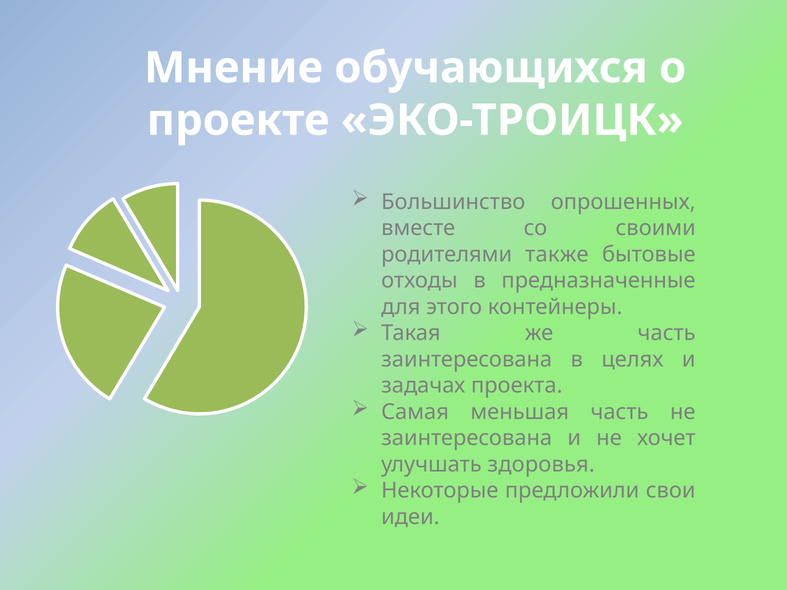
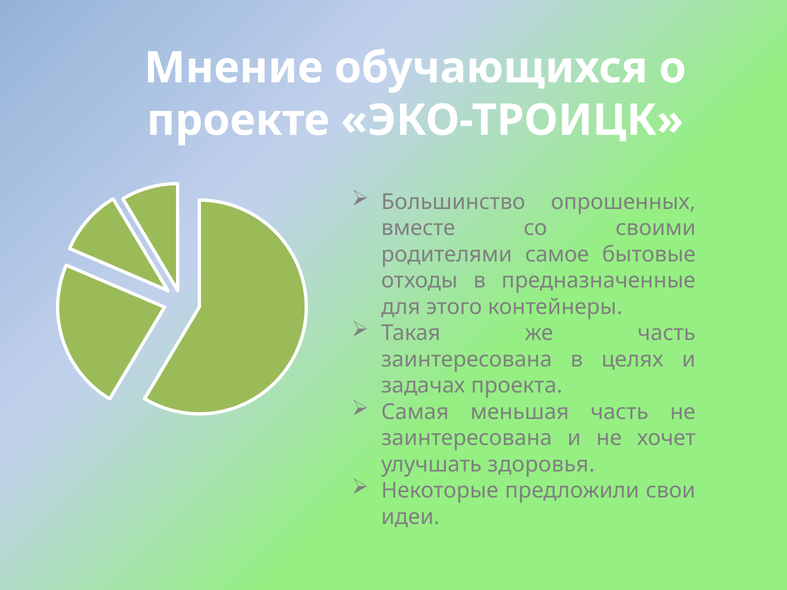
также: также -> самое (557, 255)
